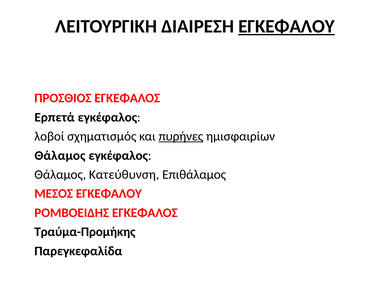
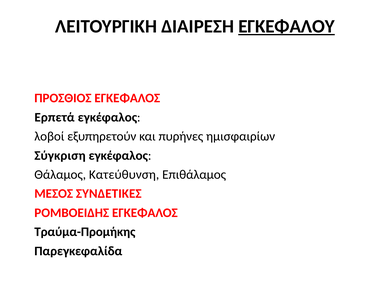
σχηματισμός: σχηματισμός -> εξυπηρετούν (102, 136)
πυρήνες underline: present -> none (181, 136)
Θάλαμος: Θάλαμος -> Σύγκριση (60, 155)
ΜΕΣΟΣ ΕΓΚΕΦΑΛΟΥ: ΕΓΚΕΦΑΛΟΥ -> ΣΥΝΔΕΤΙΚΕΣ (109, 193)
